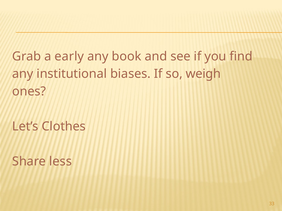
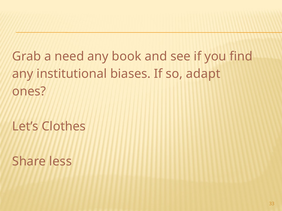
early: early -> need (69, 56)
weigh: weigh -> adapt (203, 74)
